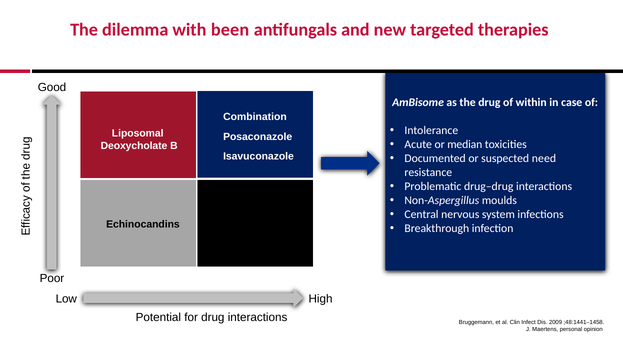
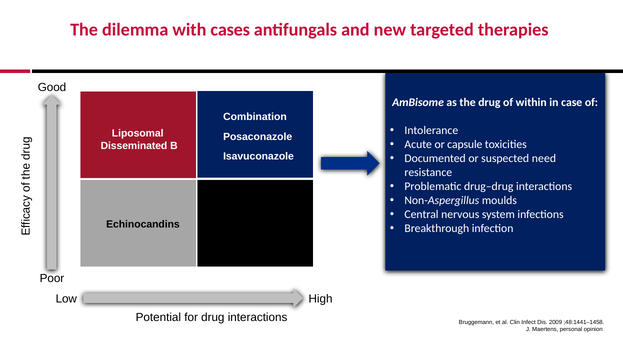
been: been -> cases (230, 30)
median: median -> capsule (465, 145)
Deoxycholate: Deoxycholate -> Disseminated (134, 146)
